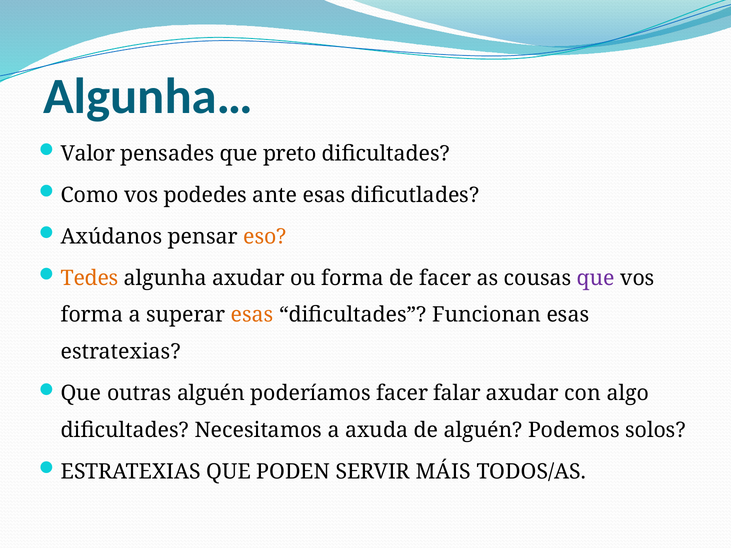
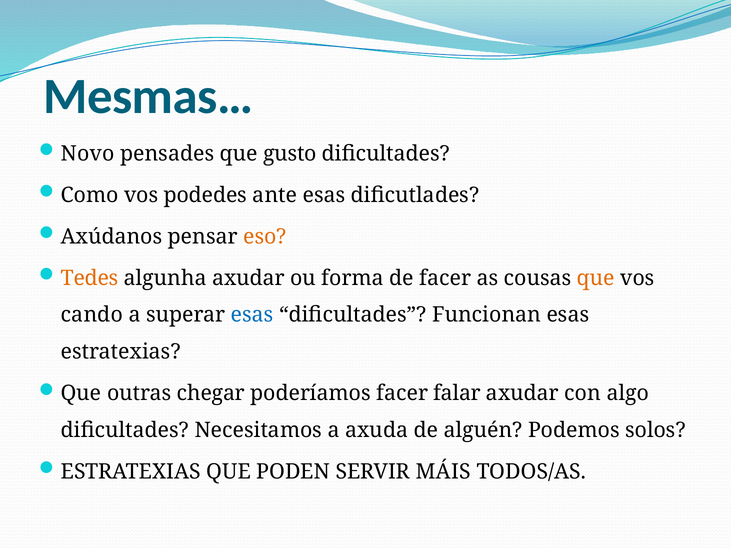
Algunha…: Algunha… -> Mesmas… (148, 97)
Valor: Valor -> Novo (88, 154)
preto: preto -> gusto (290, 154)
que colour: purple -> orange (596, 278)
forma: forma -> cando (92, 315)
esas colour: orange -> blue (252, 315)
outras alguén: alguén -> chegar (211, 393)
